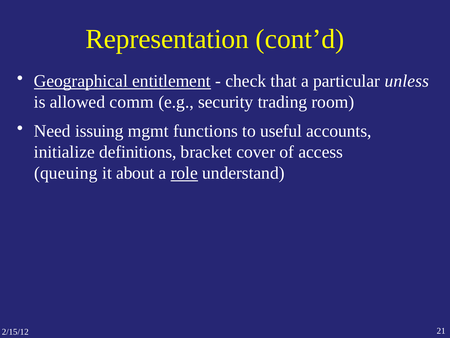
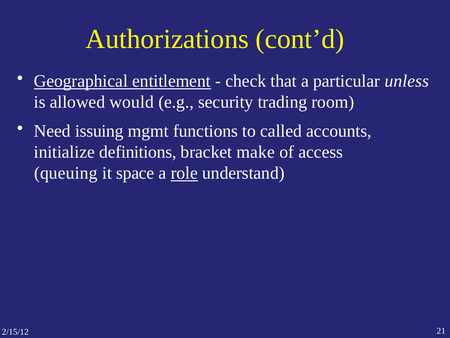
Representation: Representation -> Authorizations (167, 39)
comm: comm -> would (132, 102)
useful: useful -> called (281, 131)
cover: cover -> make (256, 152)
about: about -> space (135, 173)
